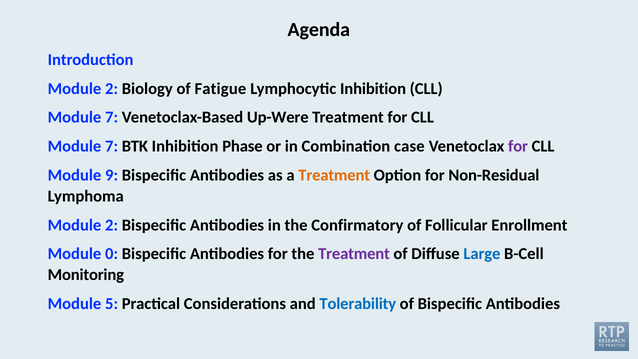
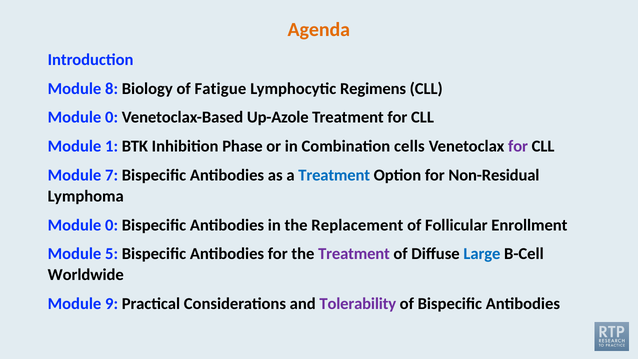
Agenda colour: black -> orange (319, 30)
2: 2 -> 8 (112, 89)
Lymphocytic Inhibition: Inhibition -> Regimens (373, 89)
7: 7 -> 0 (112, 117)
Up-Were: Up-Were -> Up-Azole (278, 117)
7: 7 -> 1 (112, 146)
case: case -> cells (409, 146)
9: 9 -> 7 (112, 175)
Treatment colour: orange -> blue (334, 175)
2: 2 -> 0 (112, 225)
Confirmatory: Confirmatory -> Replacement (357, 225)
0: 0 -> 5 (112, 254)
Monitoring: Monitoring -> Worldwide (86, 275)
5: 5 -> 9 (112, 304)
Tolerability colour: blue -> purple (358, 304)
